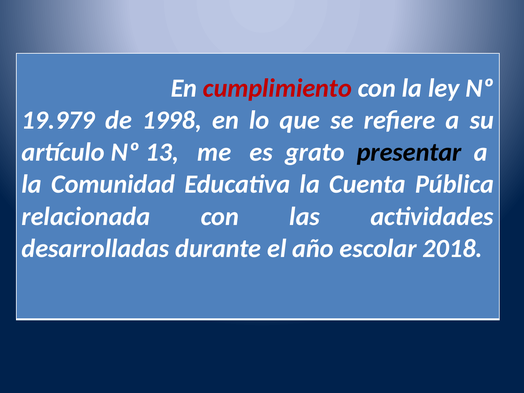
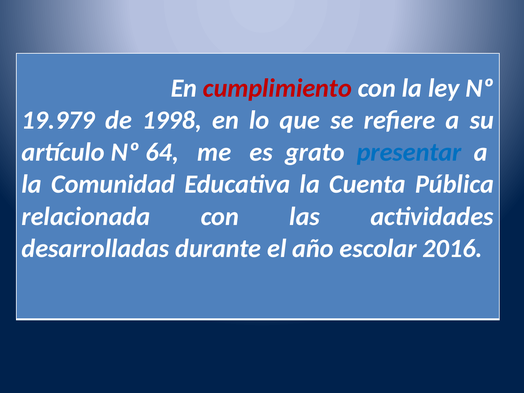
13: 13 -> 64 (162, 152)
presentar colour: black -> blue (409, 152)
2018: 2018 -> 2016 (453, 248)
